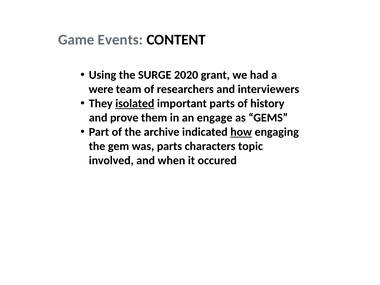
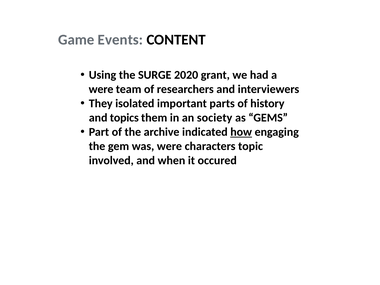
isolated underline: present -> none (135, 104)
prove: prove -> topics (124, 118)
engage: engage -> society (215, 118)
was parts: parts -> were (169, 146)
